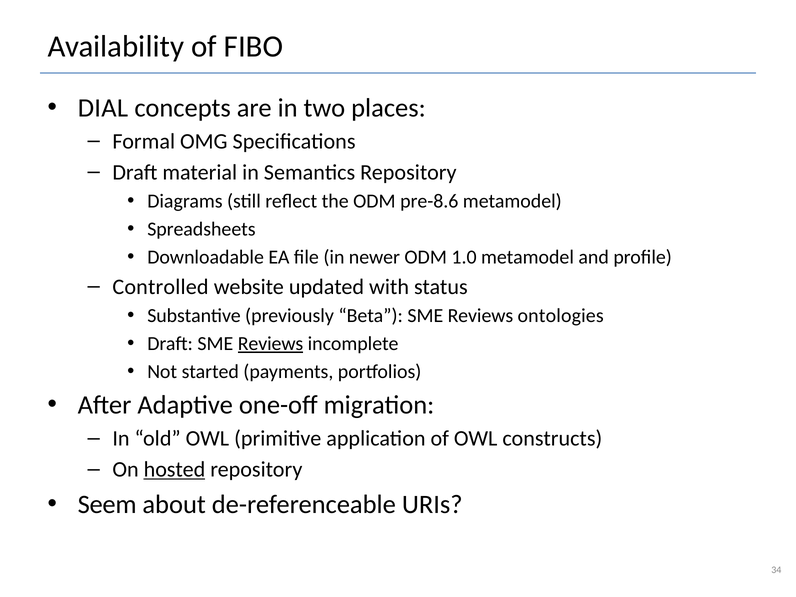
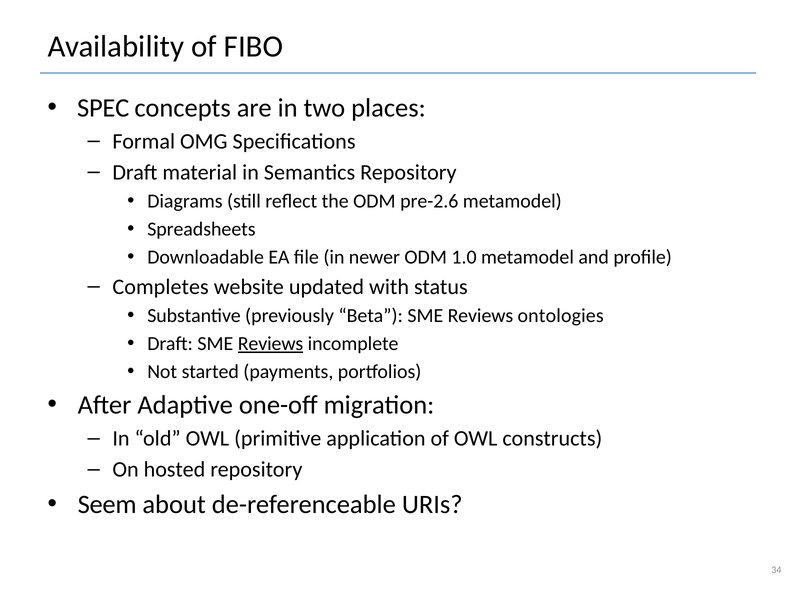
DIAL: DIAL -> SPEC (103, 108)
pre-8.6: pre-8.6 -> pre-2.6 (429, 201)
Controlled: Controlled -> Completes (161, 287)
hosted underline: present -> none (174, 469)
